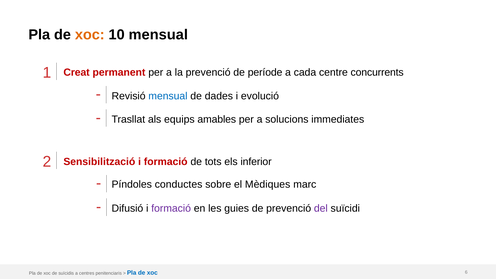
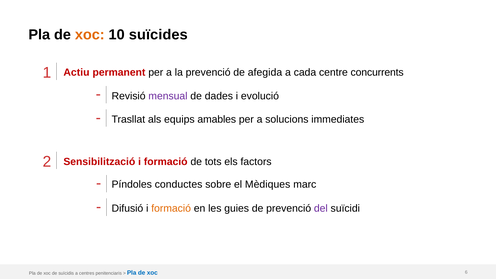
10 mensual: mensual -> suïcides (158, 35)
Creat: Creat -> Actiu (76, 73)
període: període -> afegida (265, 73)
mensual colour: blue -> purple (168, 96)
inferior: inferior -> factors (256, 162)
formació colour: purple -> orange (171, 209)
